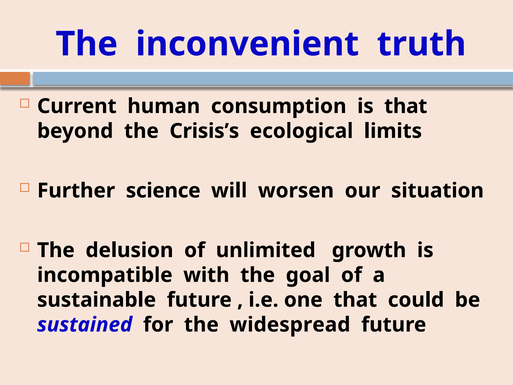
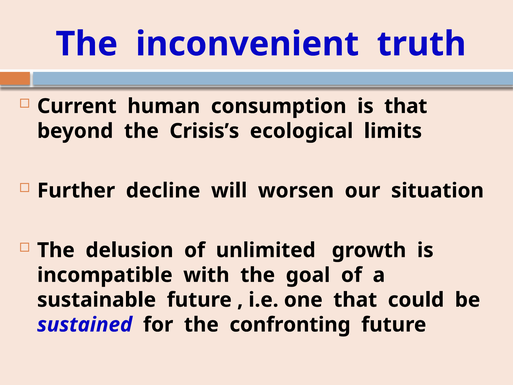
science: science -> decline (163, 191)
widespread: widespread -> confronting (290, 325)
